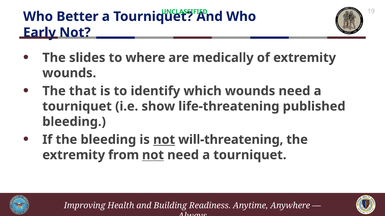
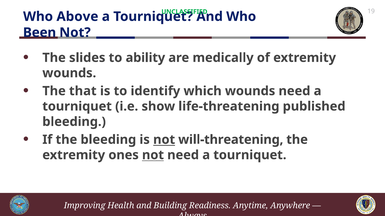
Better: Better -> Above (77, 17)
Early: Early -> Been (40, 33)
where: where -> ability (145, 58)
from: from -> ones (124, 155)
